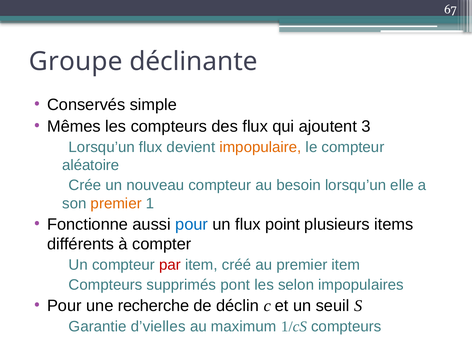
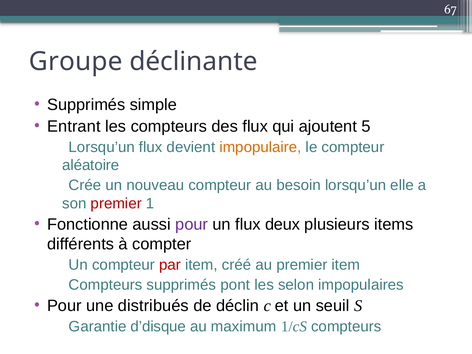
Conservés: Conservés -> Supprimés (86, 105)
Mêmes: Mêmes -> Entrant (74, 126)
3: 3 -> 5 (366, 126)
premier colour: orange -> red (116, 203)
pour colour: blue -> purple (192, 224)
point: point -> deux (283, 224)
recherche: recherche -> distribués (153, 306)
d’vielles: d’vielles -> d’disque (158, 326)
